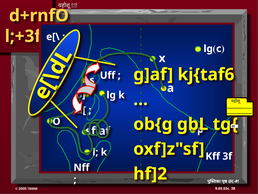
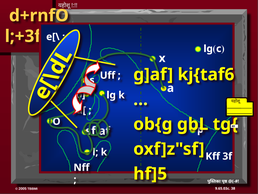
hf]2: hf]2 -> hf]5 (150, 173)
